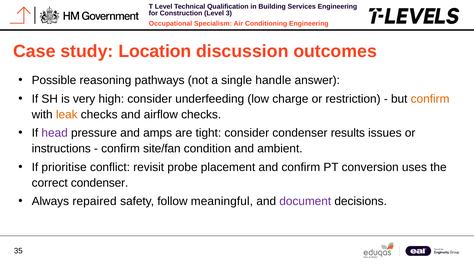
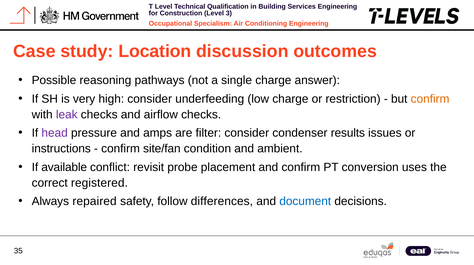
single handle: handle -> charge (273, 80)
leak colour: orange -> purple (67, 114)
tight: tight -> filter (208, 133)
prioritise: prioritise -> available (64, 167)
correct condenser: condenser -> registered (99, 183)
meaningful: meaningful -> differences (222, 201)
document colour: purple -> blue (305, 201)
